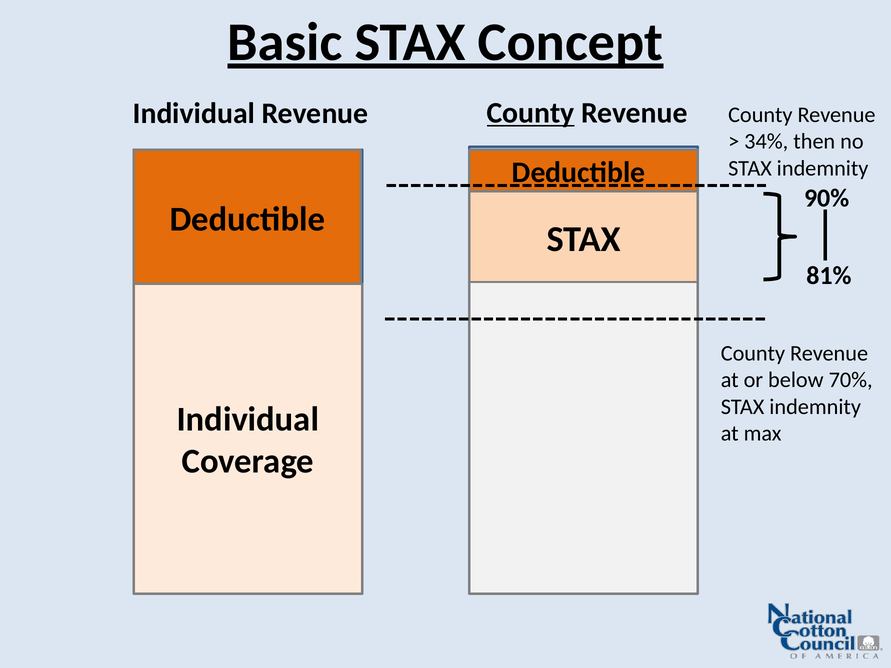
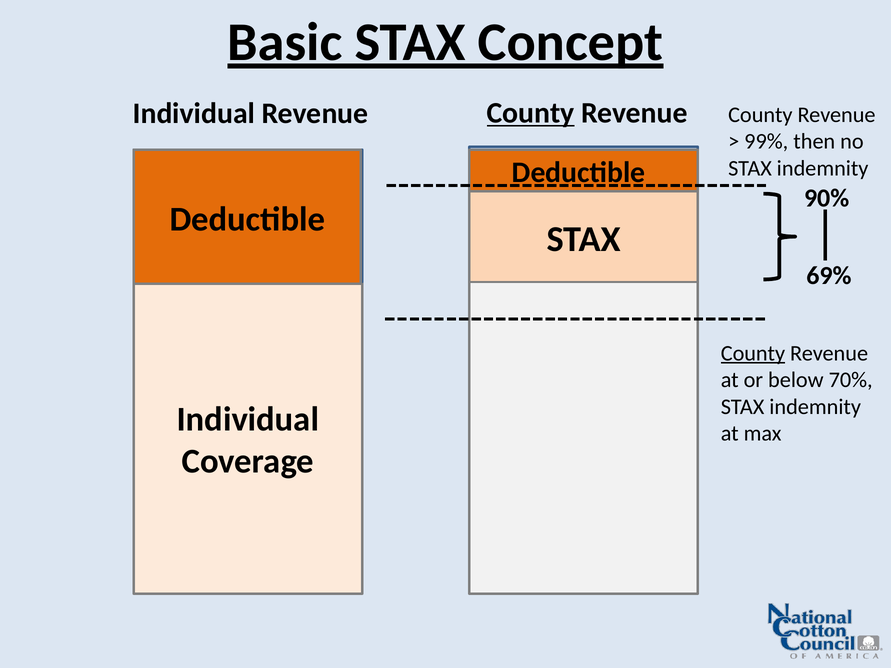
34%: 34% -> 99% (766, 142)
81%: 81% -> 69% (829, 276)
County underline: none -> present (753, 353)
